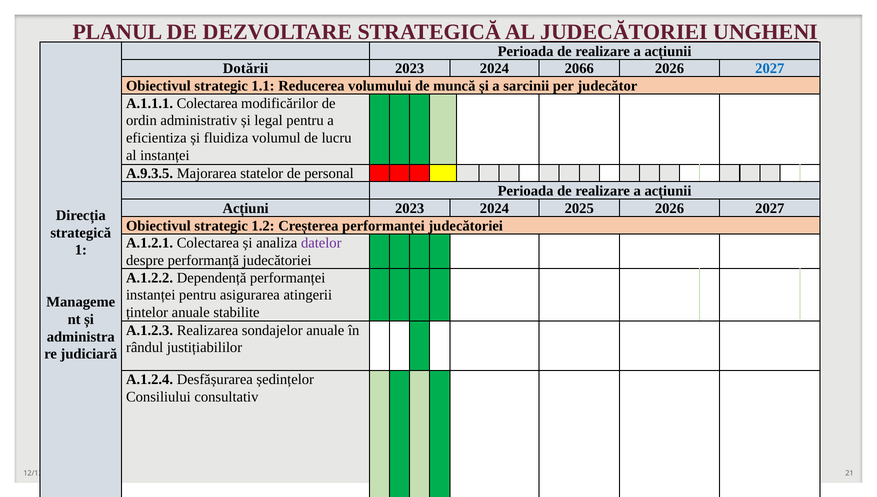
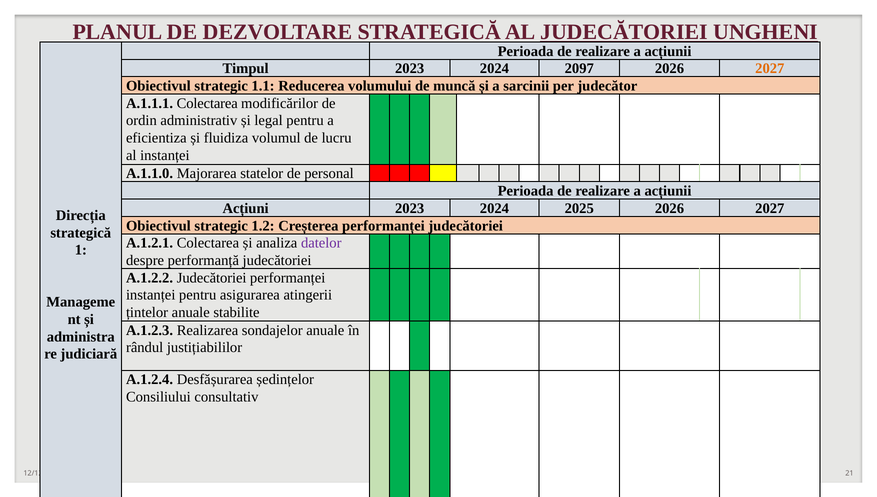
Dotării: Dotării -> Timpul (246, 69)
2066: 2066 -> 2097 (579, 69)
2027 colour: blue -> orange (770, 69)
A.9.3.5: A.9.3.5 -> A.1.1.0 (150, 174)
A.1.2.2 Dependență: Dependență -> Judecătoriei (212, 278)
